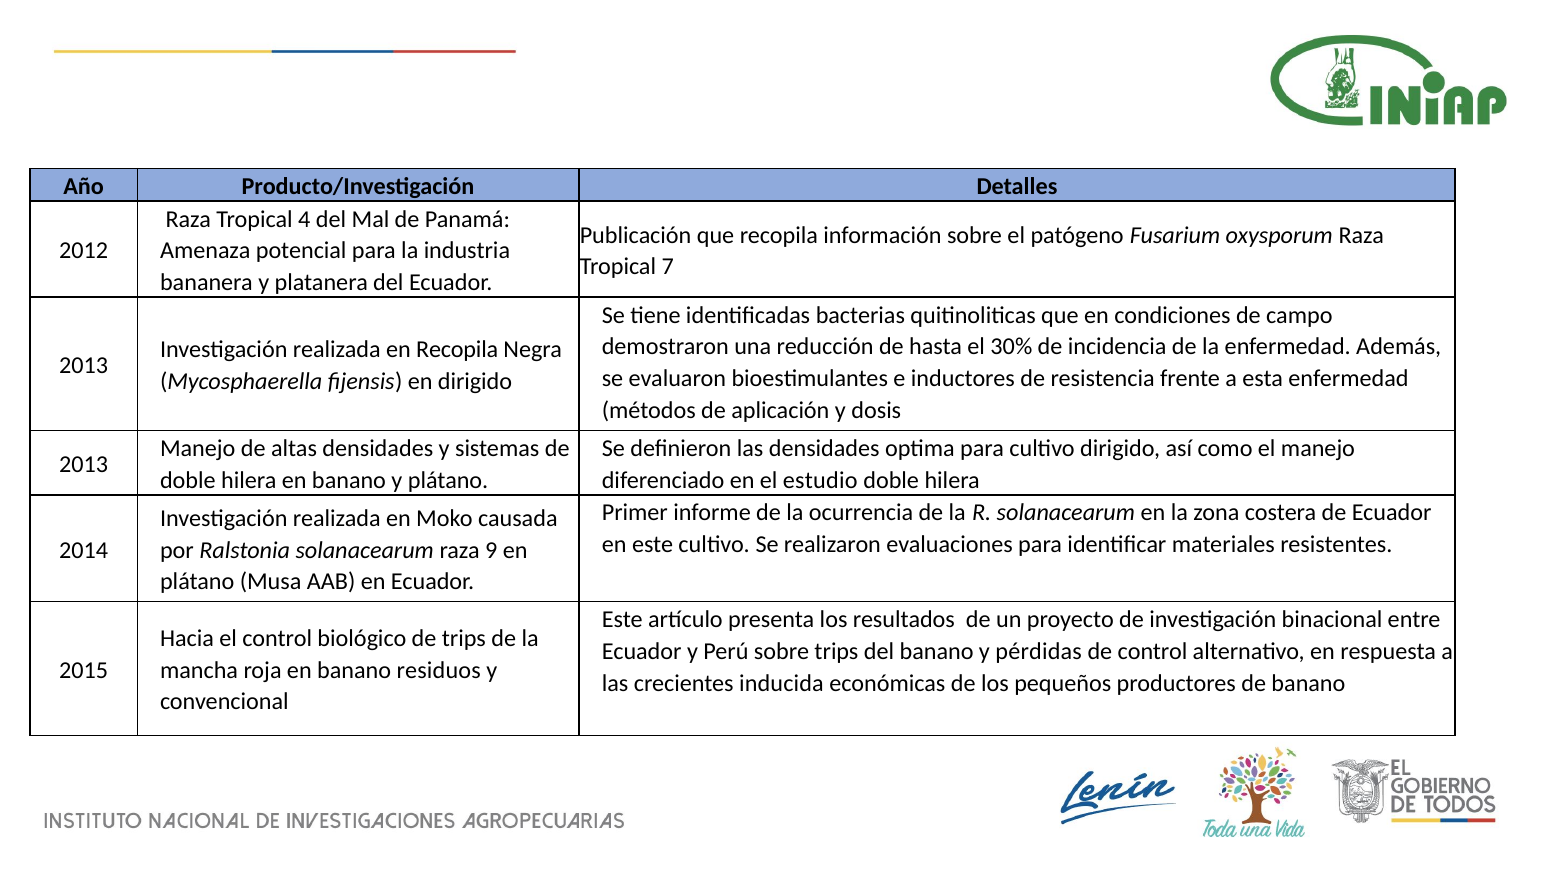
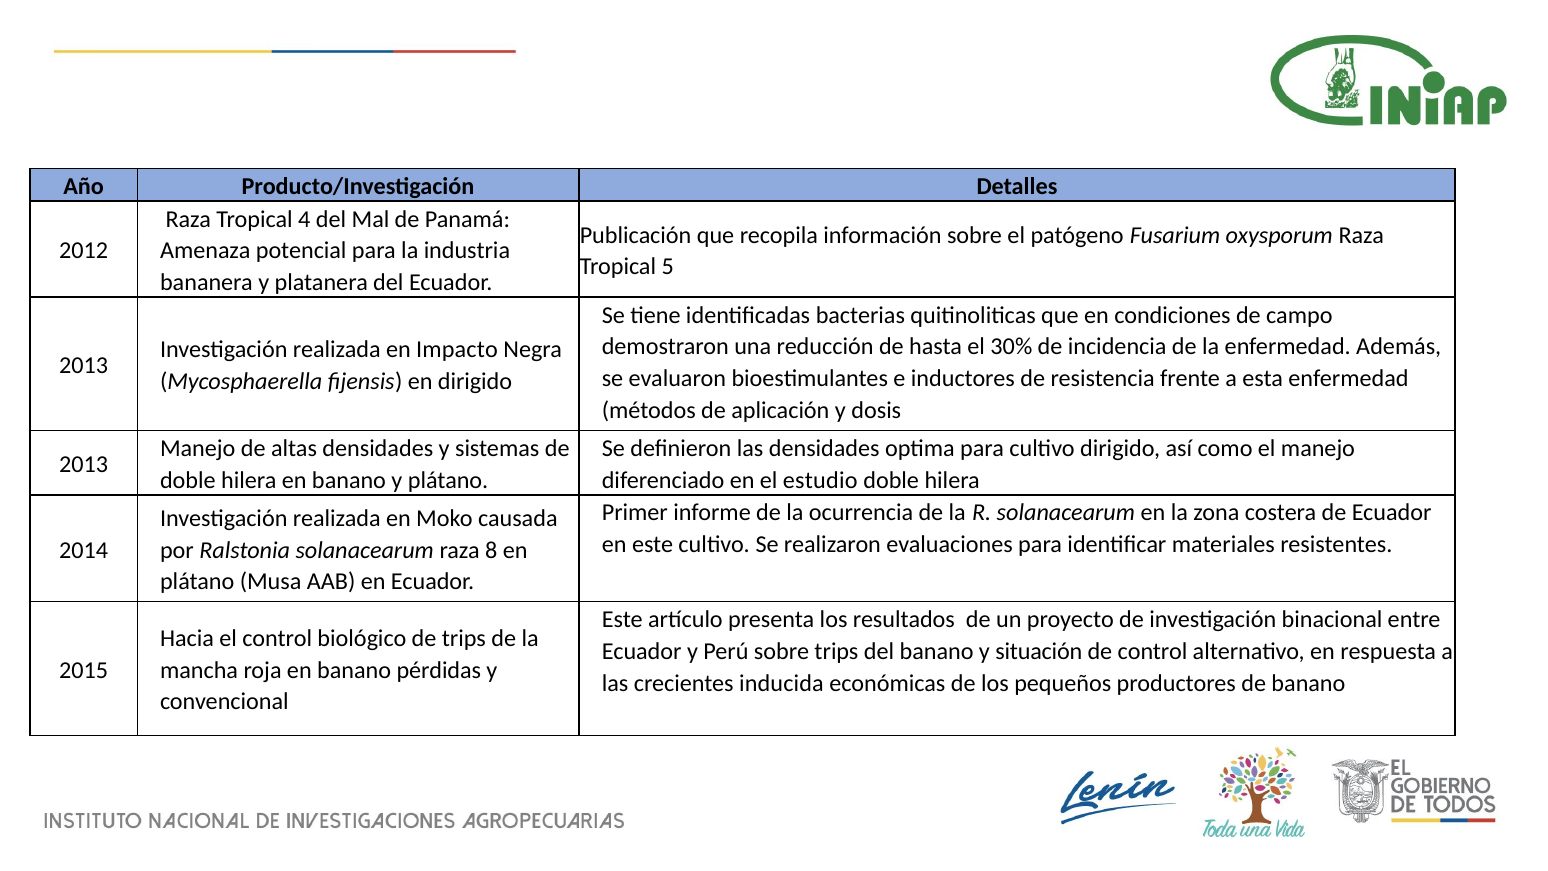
7: 7 -> 5 (668, 267)
en Recopila: Recopila -> Impacto (457, 350)
9: 9 -> 8 (491, 550)
pérdidas: pérdidas -> situación (1039, 651)
residuos: residuos -> pérdidas (439, 670)
